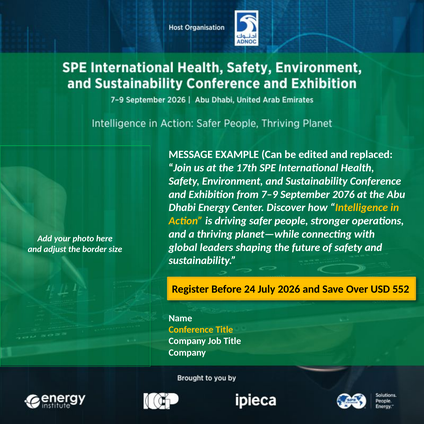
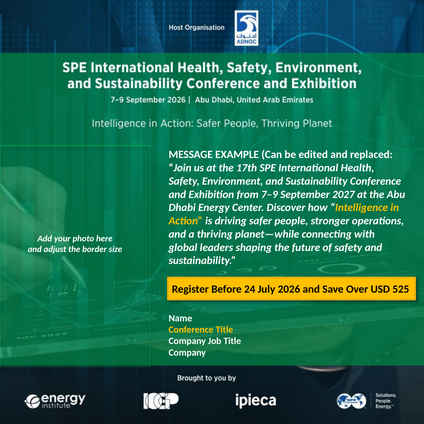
2076: 2076 -> 2027 (343, 194)
552: 552 -> 525 (401, 289)
